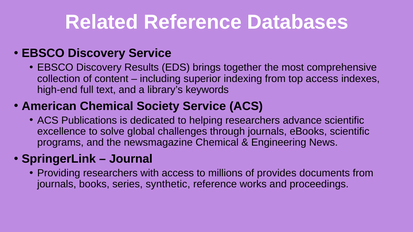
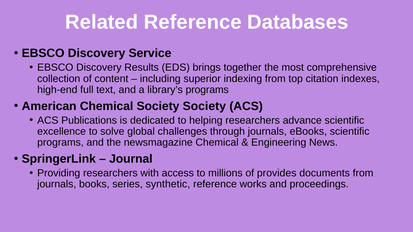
top access: access -> citation (322, 79)
library’s keywords: keywords -> programs (207, 90)
Society Service: Service -> Society (204, 106)
